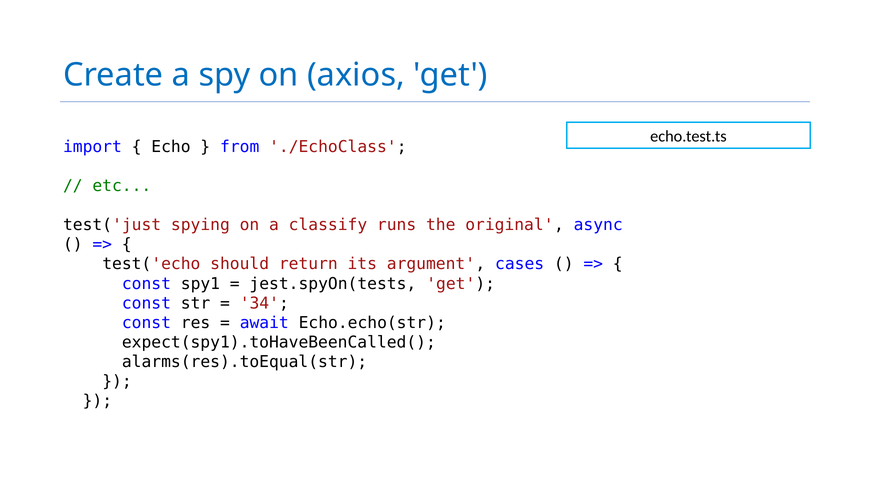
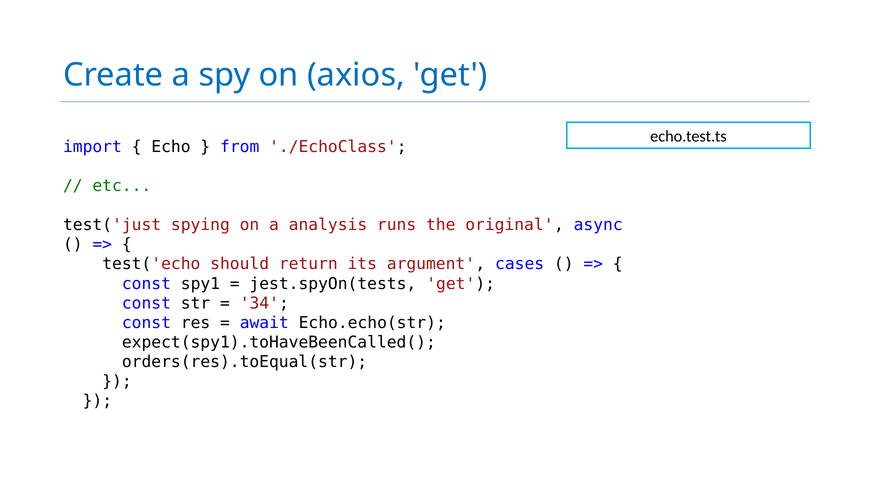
classify: classify -> analysis (328, 225)
alarms(res).toEqual(str: alarms(res).toEqual(str -> orders(res).toEqual(str (245, 362)
